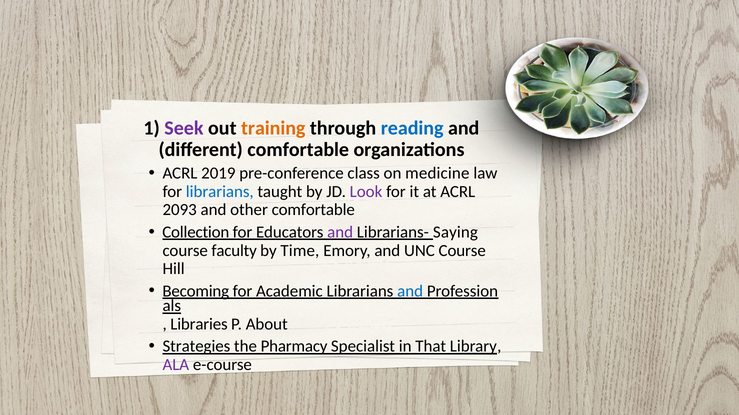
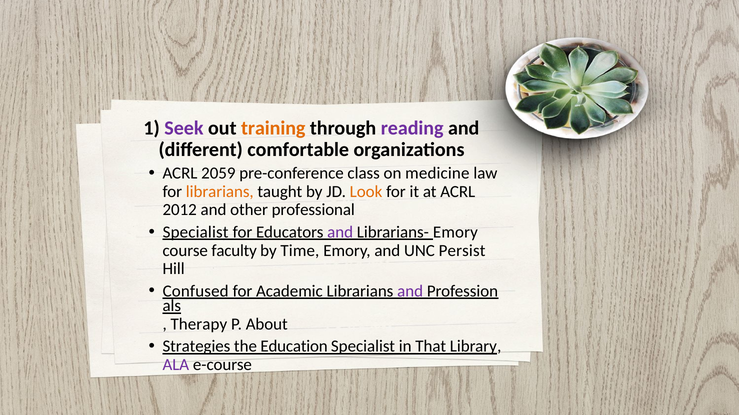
reading colour: blue -> purple (412, 128)
2019: 2019 -> 2059 (218, 174)
librarians colour: blue -> orange (220, 192)
Look colour: purple -> orange (366, 192)
2093: 2093 -> 2012 (180, 210)
other comfortable: comfortable -> professional (313, 210)
Collection: Collection -> Specialist (196, 233)
Librarians- Saying: Saying -> Emory (455, 233)
UNC Course: Course -> Persist (462, 251)
Becoming: Becoming -> Confused (196, 291)
and colour: blue -> purple (410, 291)
Libraries: Libraries -> Therapy (199, 325)
Pharmacy: Pharmacy -> Education (294, 347)
